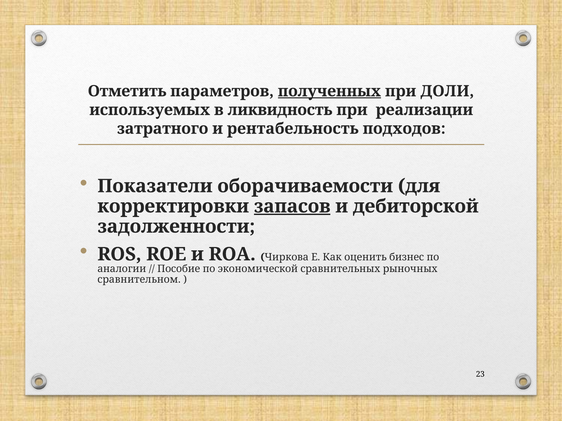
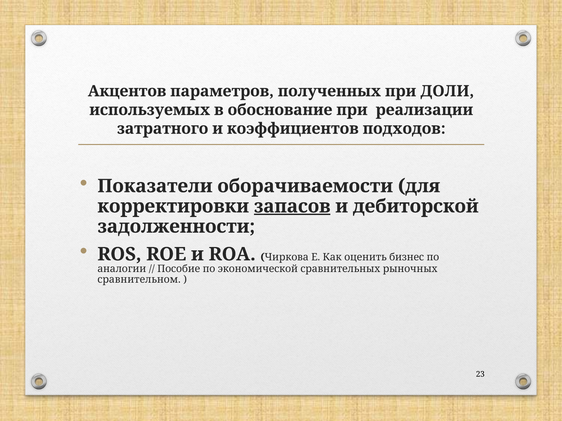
Отметить: Отметить -> Акцентов (127, 91)
полученных underline: present -> none (329, 91)
ликвидность: ликвидность -> обоснование (280, 110)
рентабельность: рентабельность -> коэффициентов (293, 129)
